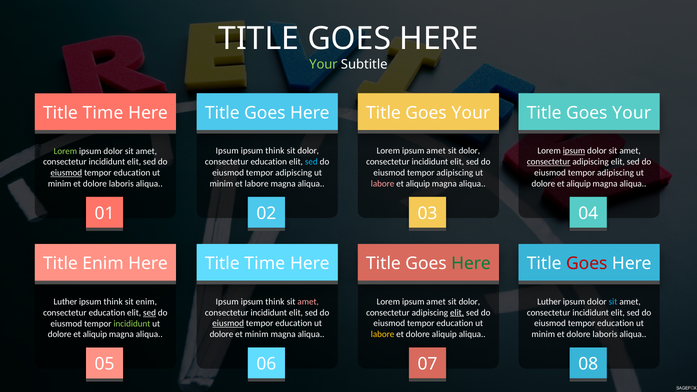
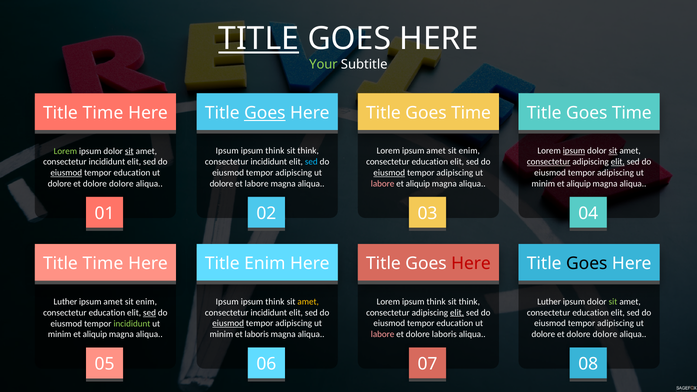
TITLE underline: none -> present (259, 39)
Goes underline: none -> present (265, 113)
Your: Your -> Time (471, 113)
Your: Your -> Time (632, 113)
dolor: dolor -> think (308, 151)
dolor: dolor -> enim (469, 151)
sit underline: none -> present (613, 151)
sit underline: none -> present (129, 151)
education: education -> incididunt (269, 162)
incididunt: incididunt -> education (430, 162)
elit underline: none -> present (618, 162)
eiusmod underline: none -> present (389, 173)
minim: minim -> dolore (222, 184)
dolore: dolore -> minim (543, 184)
minim: minim -> dolore (60, 184)
laboris: laboris -> dolore (121, 184)
Time: Time -> Enim (265, 264)
Here colour: green -> red (471, 264)
Goes colour: red -> black (587, 264)
Enim: Enim -> Time (103, 264)
amet colour: pink -> yellow (308, 302)
amet: amet -> think (436, 302)
dolor: dolor -> think (469, 302)
sit colour: light blue -> light green (613, 302)
think: think -> amet (113, 302)
incididunt: incididunt -> education (591, 313)
education: education -> adipiscing (294, 323)
education: education -> adipiscing (616, 323)
dolore: dolore -> minim (221, 334)
et minim: minim -> laboris (257, 334)
labore colour: yellow -> pink (383, 334)
dolore aliquip: aliquip -> laboris (444, 334)
minim: minim -> dolore (543, 334)
laboris: laboris -> dolore (605, 334)
dolore: dolore -> minim (60, 334)
